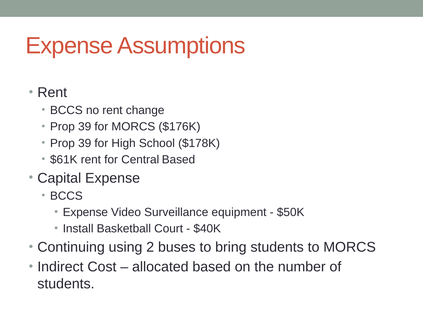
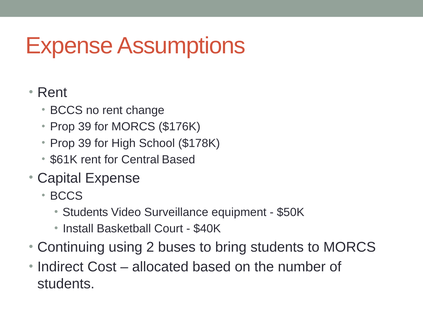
Expense: Expense -> Students (85, 212)
